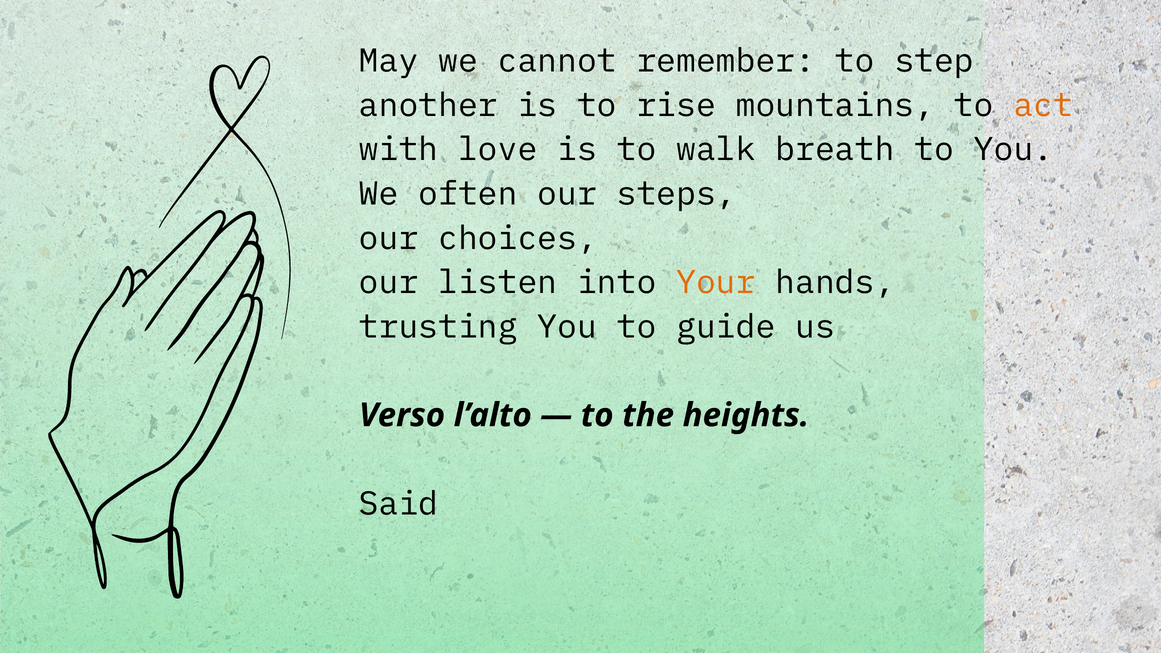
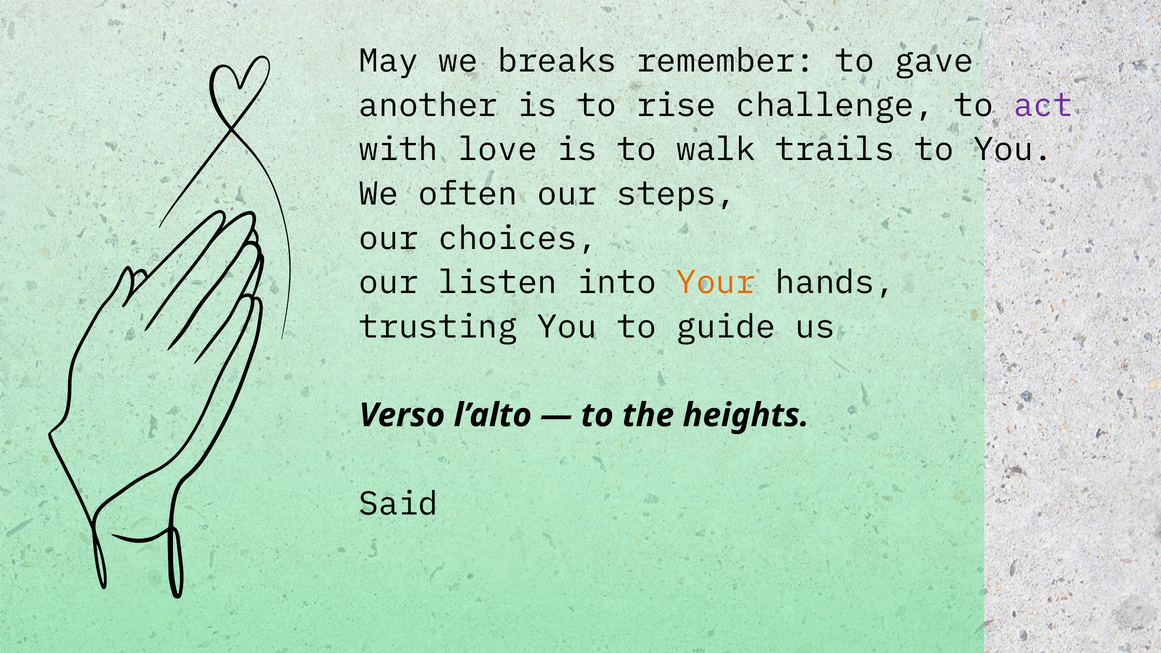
cannot: cannot -> breaks (557, 61)
step: step -> gave (934, 61)
mountains: mountains -> challenge (835, 105)
act colour: orange -> purple (1043, 105)
breath: breath -> trails (835, 150)
